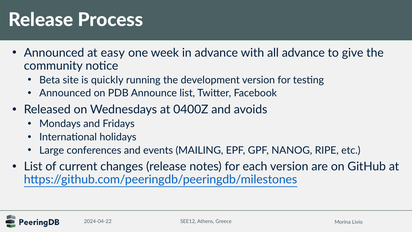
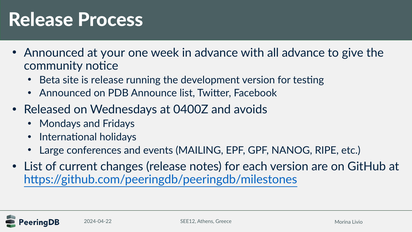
easy: easy -> your (113, 53)
is quickly: quickly -> release (107, 80)
